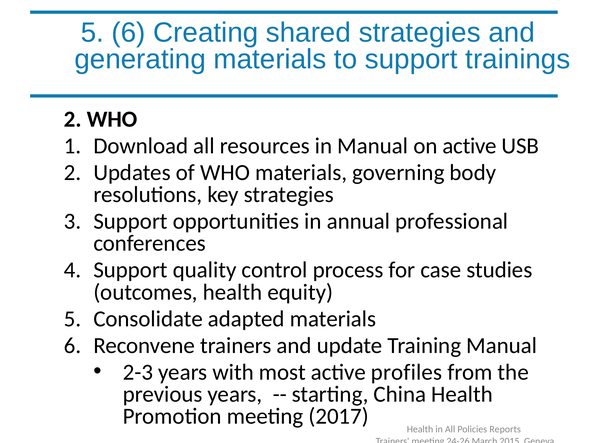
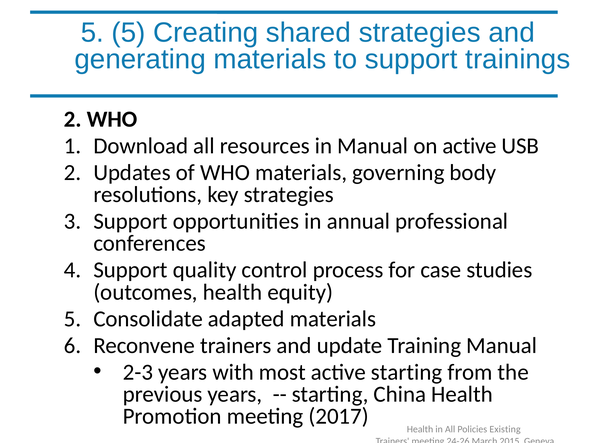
5 6: 6 -> 5 (128, 32)
active profiles: profiles -> starting (407, 372)
Reports: Reports -> Existing (505, 429)
